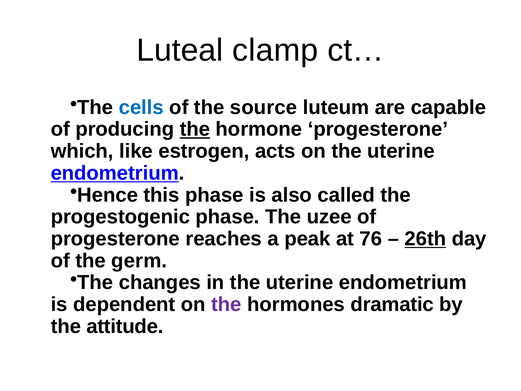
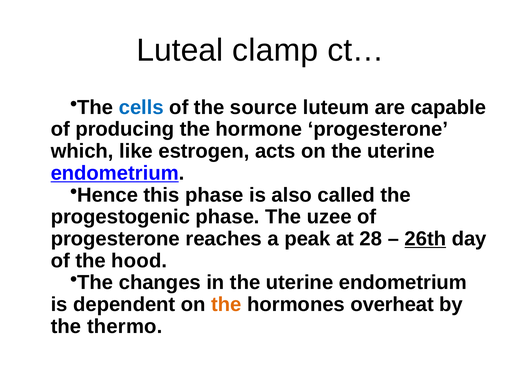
the underline: present -> none (195, 129)
76: 76 -> 28 (371, 239)
germ: germ -> hood (139, 261)
the colour: purple -> orange (226, 304)
dramatic: dramatic -> overheat (392, 304)
attitude: attitude -> thermo (125, 326)
